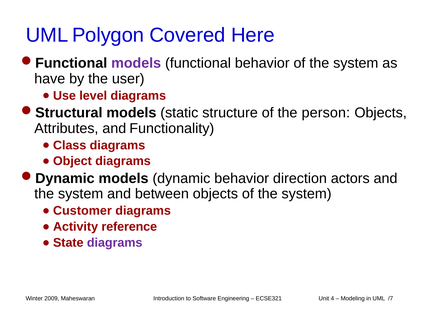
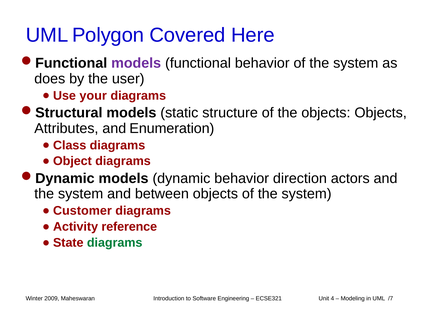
have: have -> does (50, 79)
level: level -> your (93, 96)
the person: person -> objects (326, 113)
Functionality: Functionality -> Enumeration (172, 128)
diagrams colour: purple -> green (115, 243)
